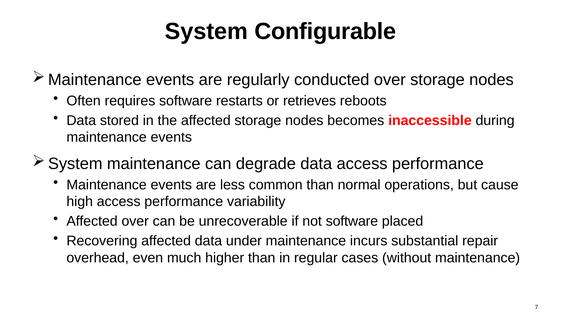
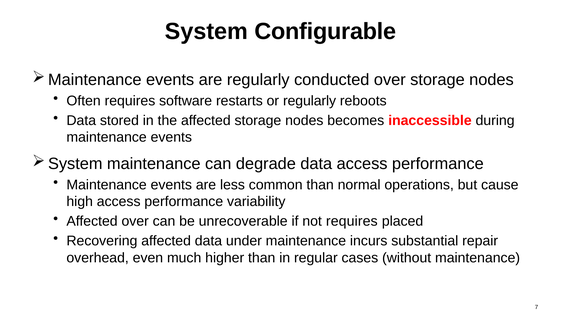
or retrieves: retrieves -> regularly (310, 101)
not software: software -> requires (352, 221)
